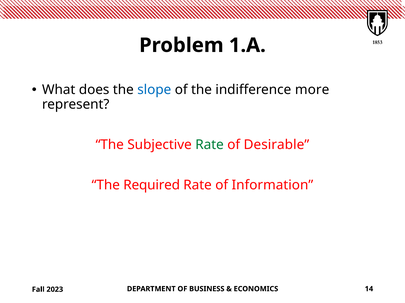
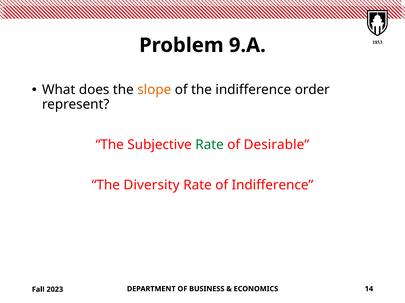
1.A: 1.A -> 9.A (247, 45)
slope colour: blue -> orange (154, 90)
more: more -> order (312, 90)
Required: Required -> Diversity (152, 185)
of Information: Information -> Indifference (272, 185)
